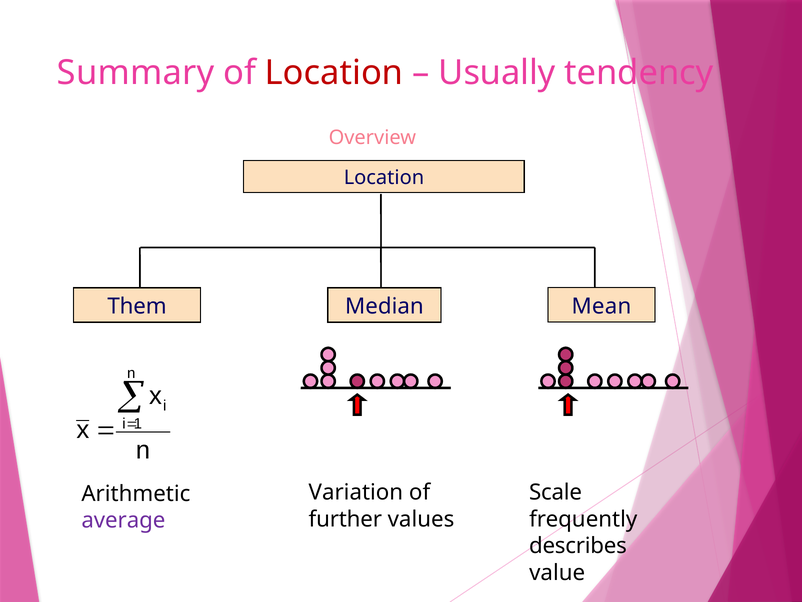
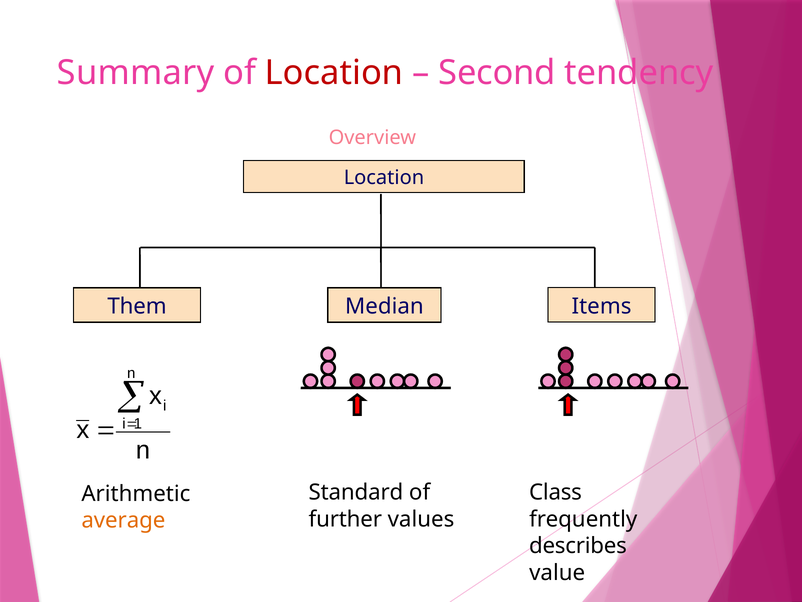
Usually: Usually -> Second (497, 73)
Mean: Mean -> Items (601, 306)
Variation: Variation -> Standard (356, 492)
Scale: Scale -> Class (556, 492)
average colour: purple -> orange (123, 520)
